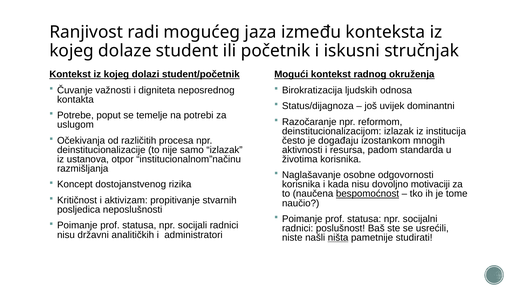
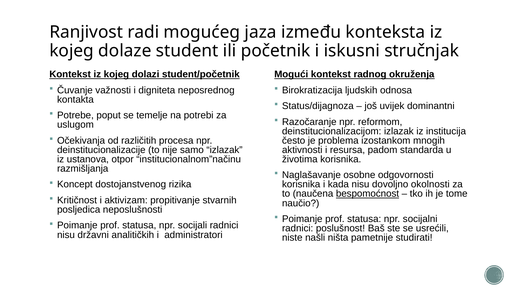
događaju: događaju -> problema (338, 140)
motivaciji: motivaciji -> okolnosti (430, 184)
ništa underline: present -> none (338, 237)
